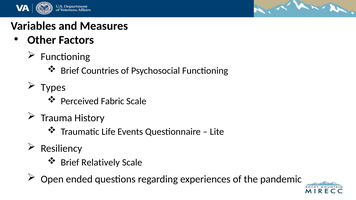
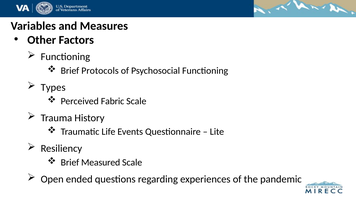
Countries: Countries -> Protocols (100, 71)
Relatively: Relatively -> Measured (101, 163)
